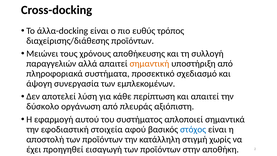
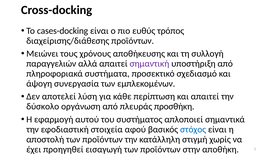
άλλα-docking: άλλα-docking -> cases-docking (63, 31)
σημαντική colour: orange -> purple (149, 64)
αξιόπιστη: αξιόπιστη -> προσθήκη (174, 106)
